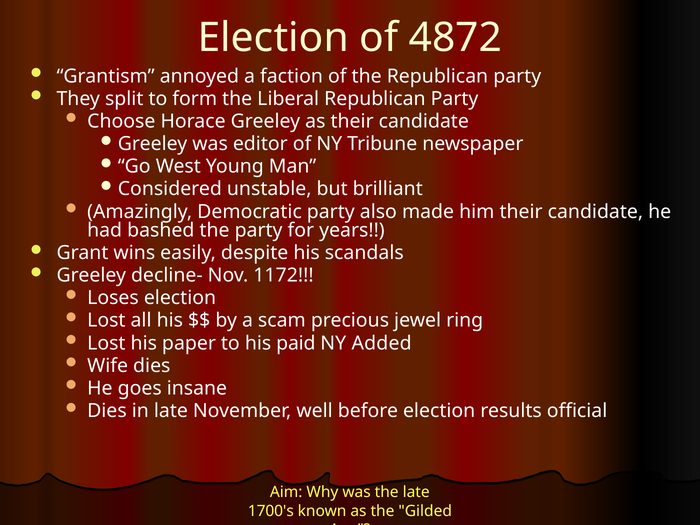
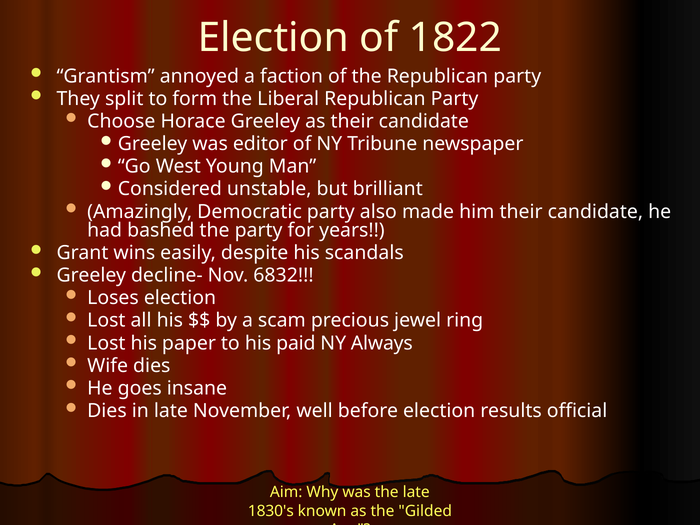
4872: 4872 -> 1822 (455, 38)
1172: 1172 -> 6832 (283, 275)
Added: Added -> Always (382, 343)
1700's: 1700's -> 1830's (271, 511)
